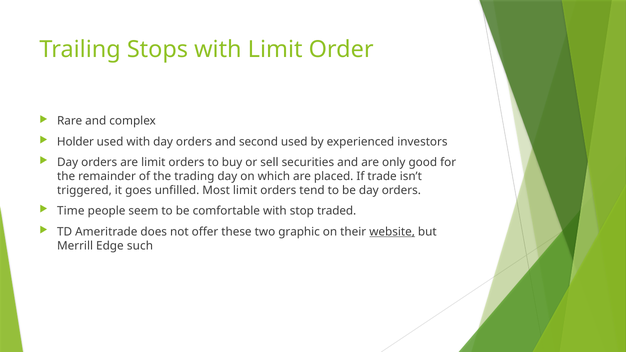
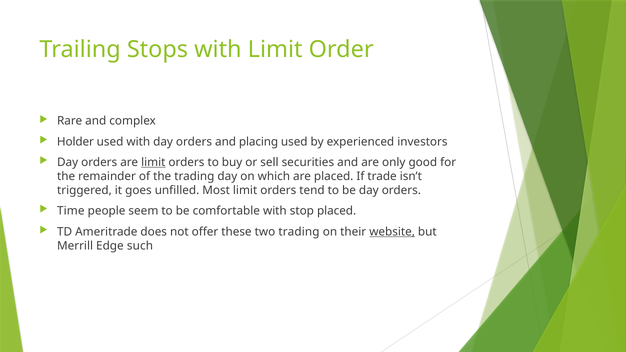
second: second -> placing (259, 142)
limit underline: none -> present (153, 162)
stop traded: traded -> placed (337, 211)
two graphic: graphic -> trading (299, 232)
